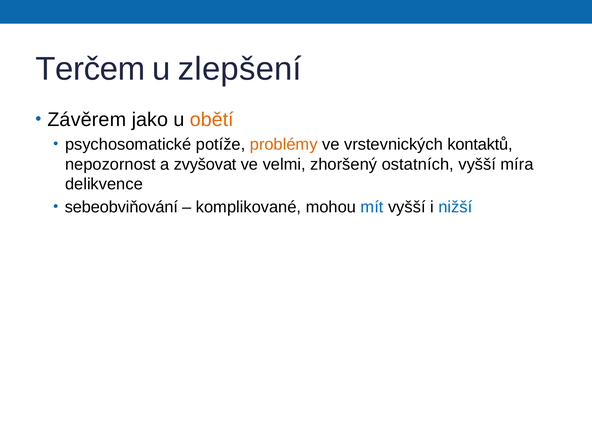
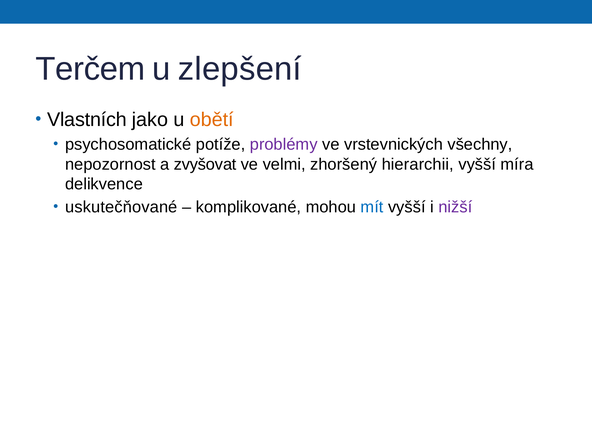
Závěrem: Závěrem -> Vlastních (87, 120)
problémy colour: orange -> purple (284, 145)
kontaktů: kontaktů -> všechny (480, 145)
ostatních: ostatních -> hierarchii (418, 164)
sebeobviňování: sebeobviňování -> uskutečňované (121, 207)
nižší colour: blue -> purple (455, 207)
